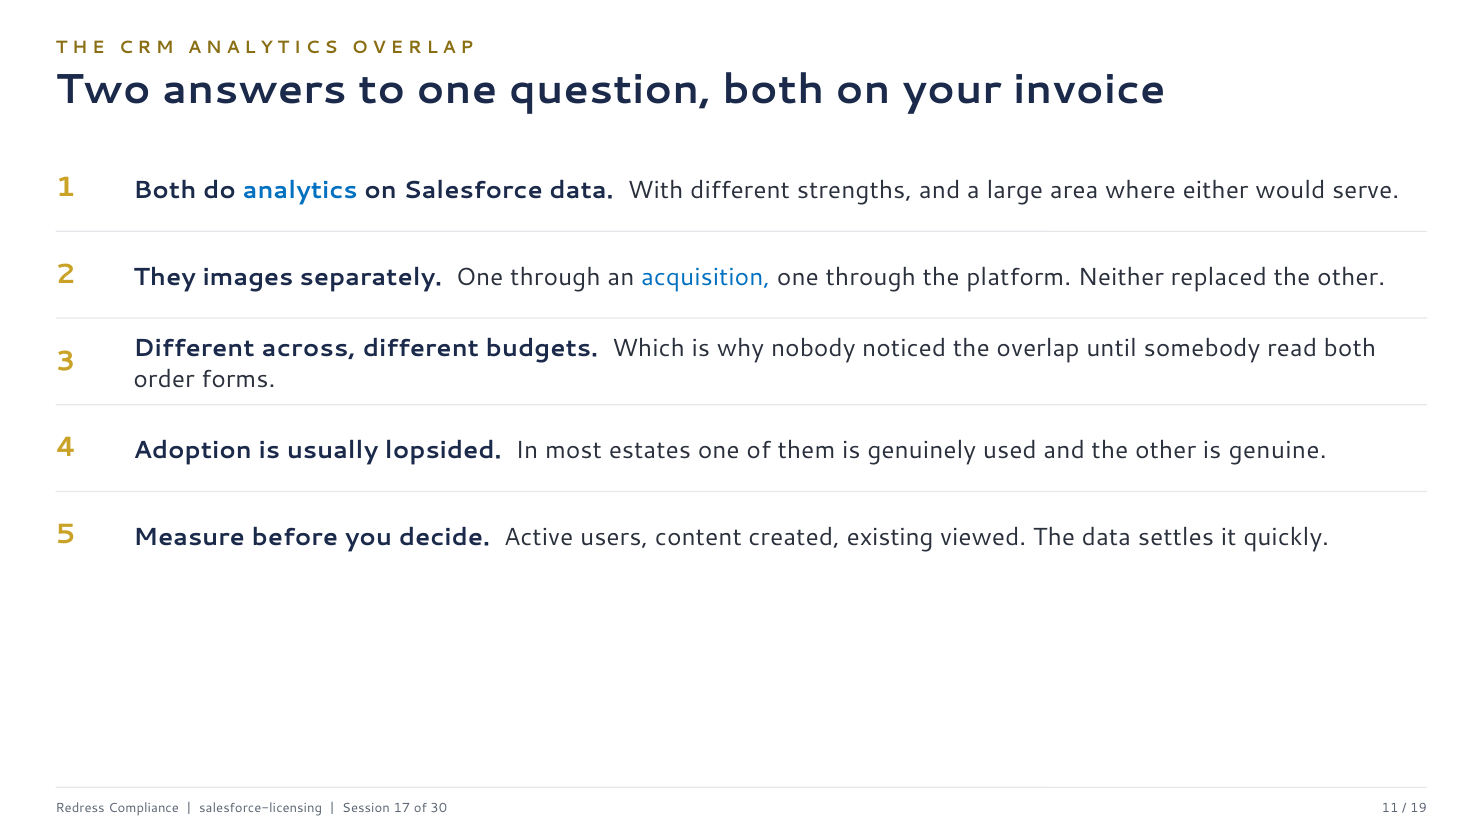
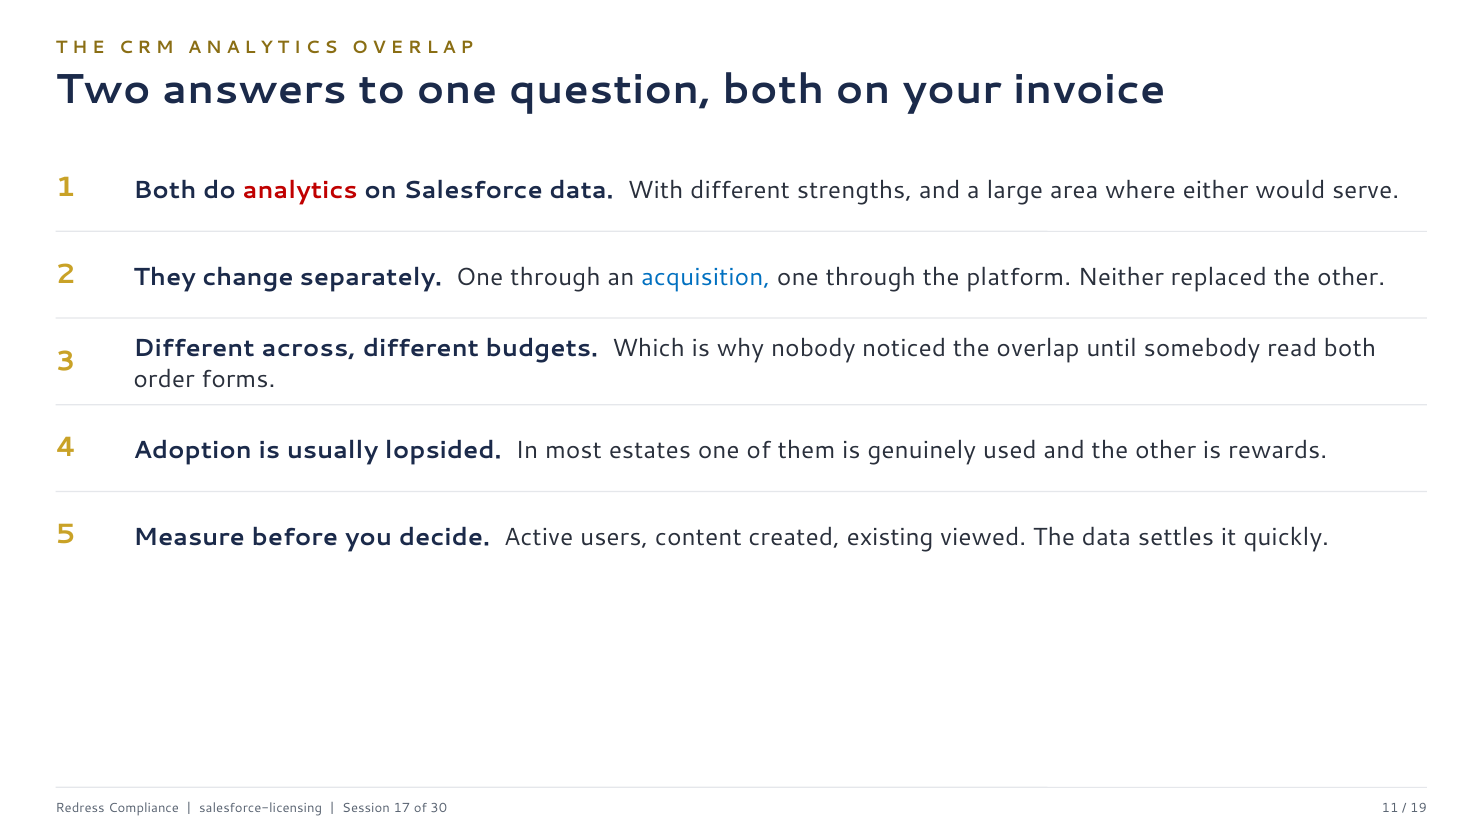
analytics colour: blue -> red (300, 190)
images: images -> change (248, 277)
genuine: genuine -> rewards (1278, 451)
